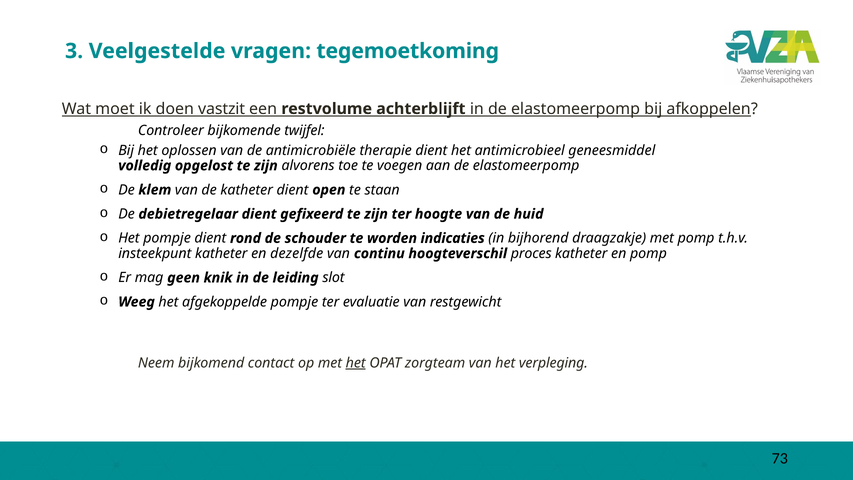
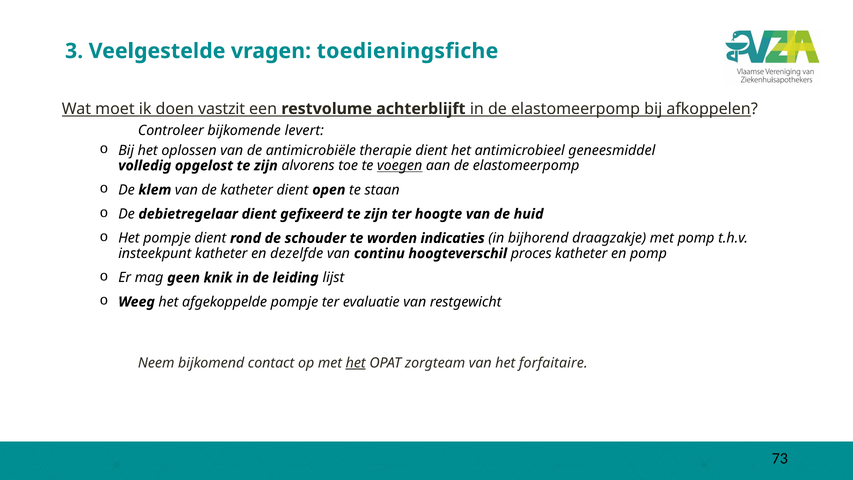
tegemoetkoming: tegemoetkoming -> toedieningsfiche (407, 51)
twijfel: twijfel -> levert (304, 130)
voegen underline: none -> present (400, 166)
slot: slot -> lijst (333, 278)
verpleging: verpleging -> forfaitaire (553, 363)
